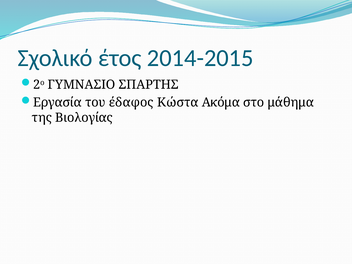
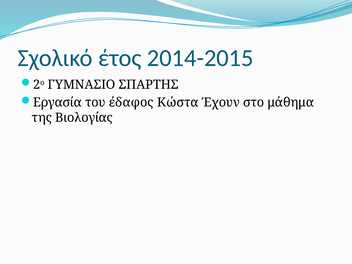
Ακόμα: Ακόμα -> Έχουν (221, 103)
